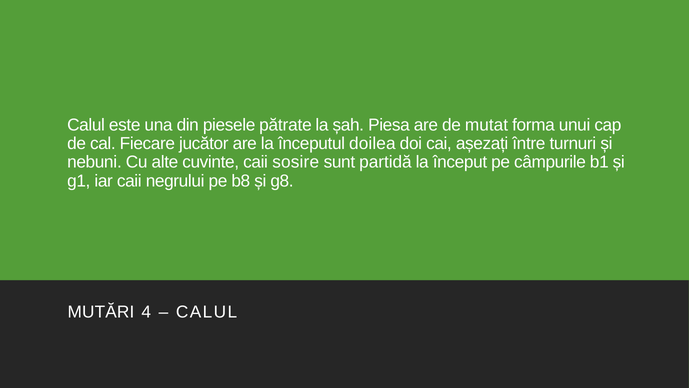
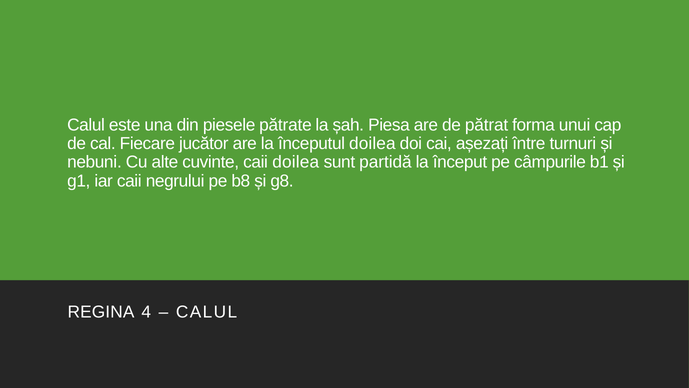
mutat: mutat -> pătrat (487, 125)
caii sosire: sosire -> doilea (296, 162)
MUTĂRI: MUTĂRI -> REGINA (101, 311)
